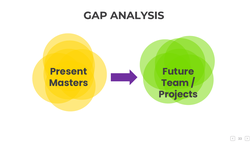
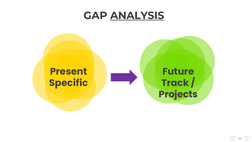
ANALYSIS underline: none -> present (137, 16)
Masters: Masters -> Specific (69, 83)
Team: Team -> Track (175, 83)
